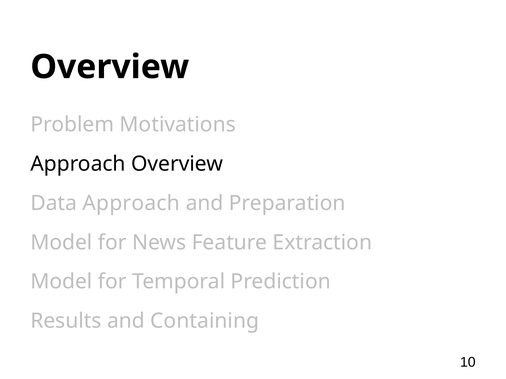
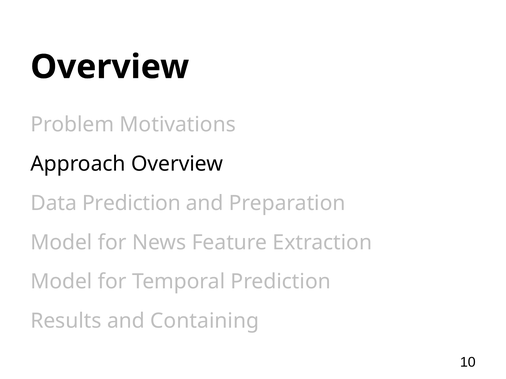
Data Approach: Approach -> Prediction (131, 203)
